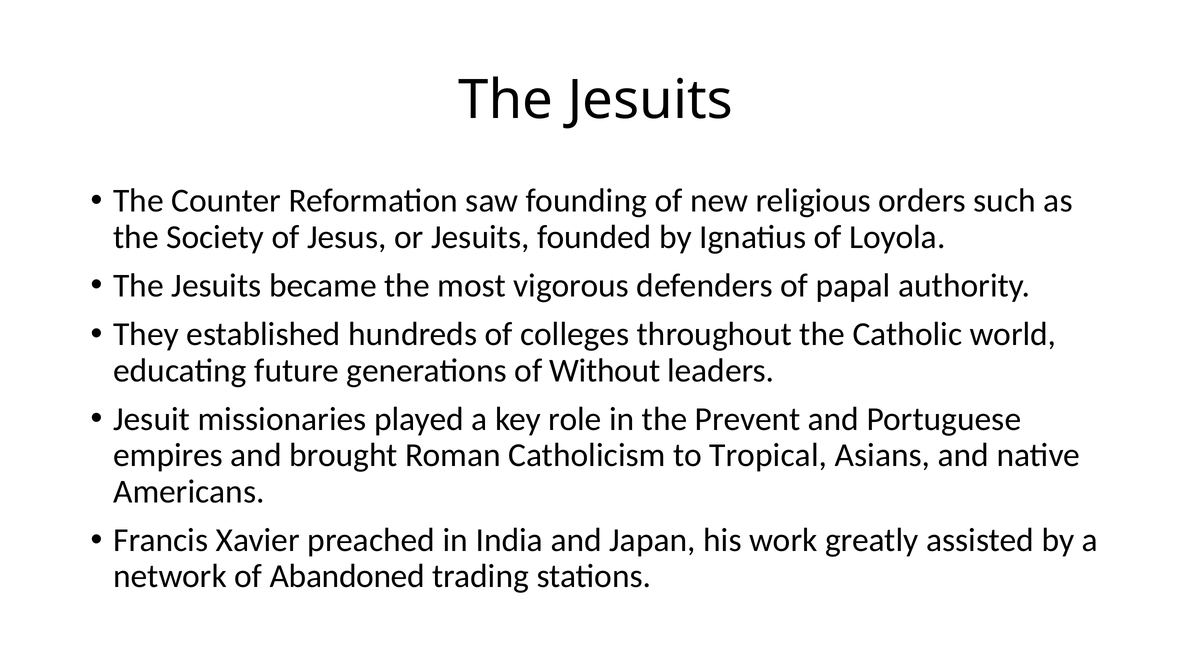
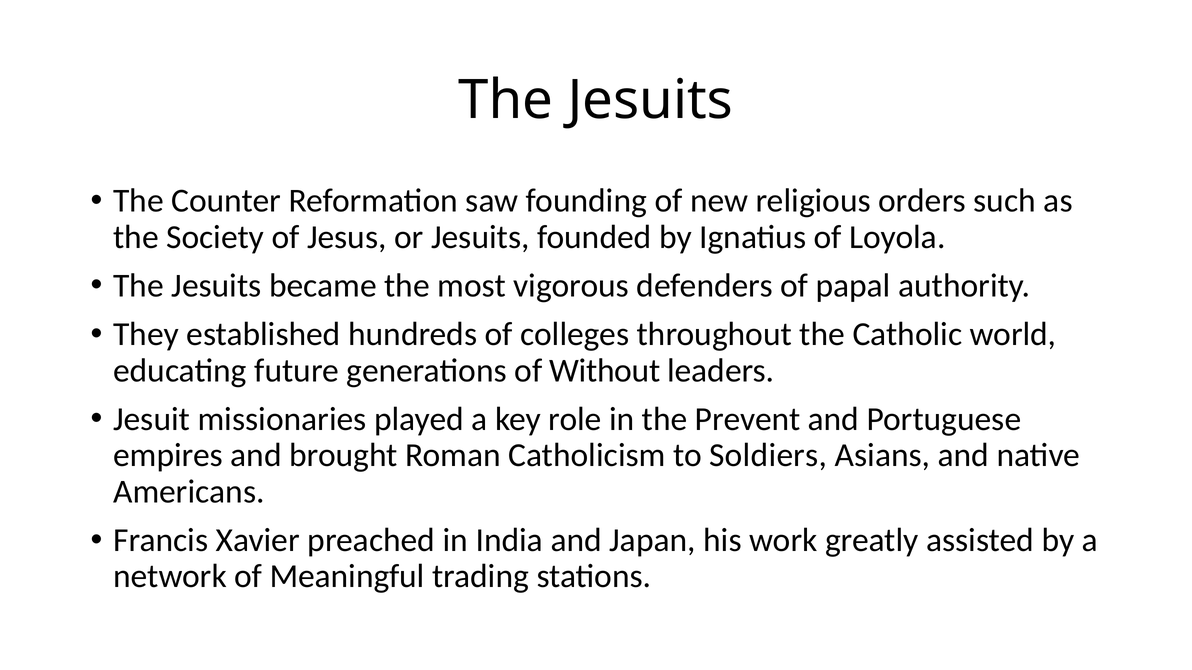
Tropical: Tropical -> Soldiers (768, 456)
Abandoned: Abandoned -> Meaningful (347, 577)
